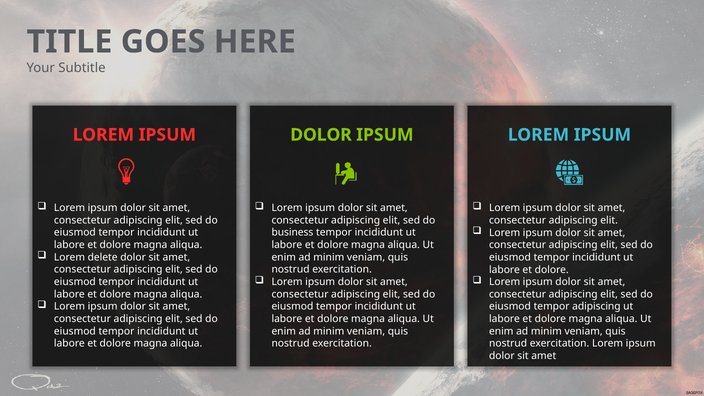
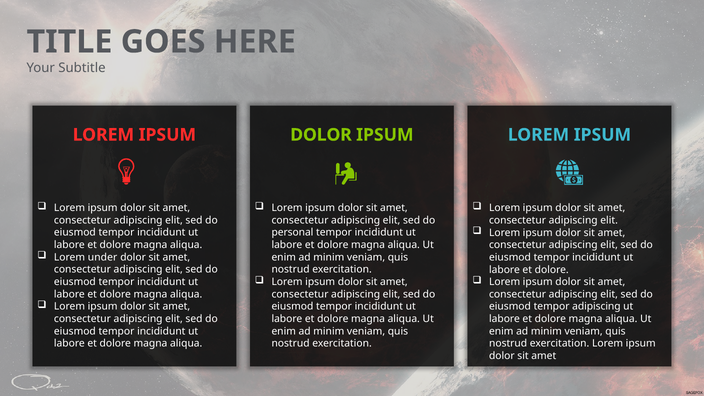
business: business -> personal (292, 233)
delete: delete -> under (103, 257)
